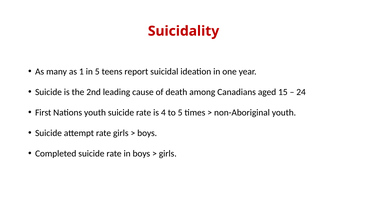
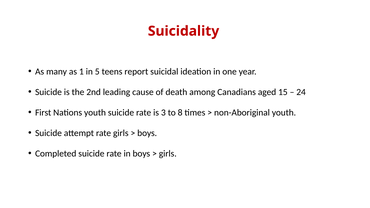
4: 4 -> 3 (163, 113)
to 5: 5 -> 8 (180, 113)
